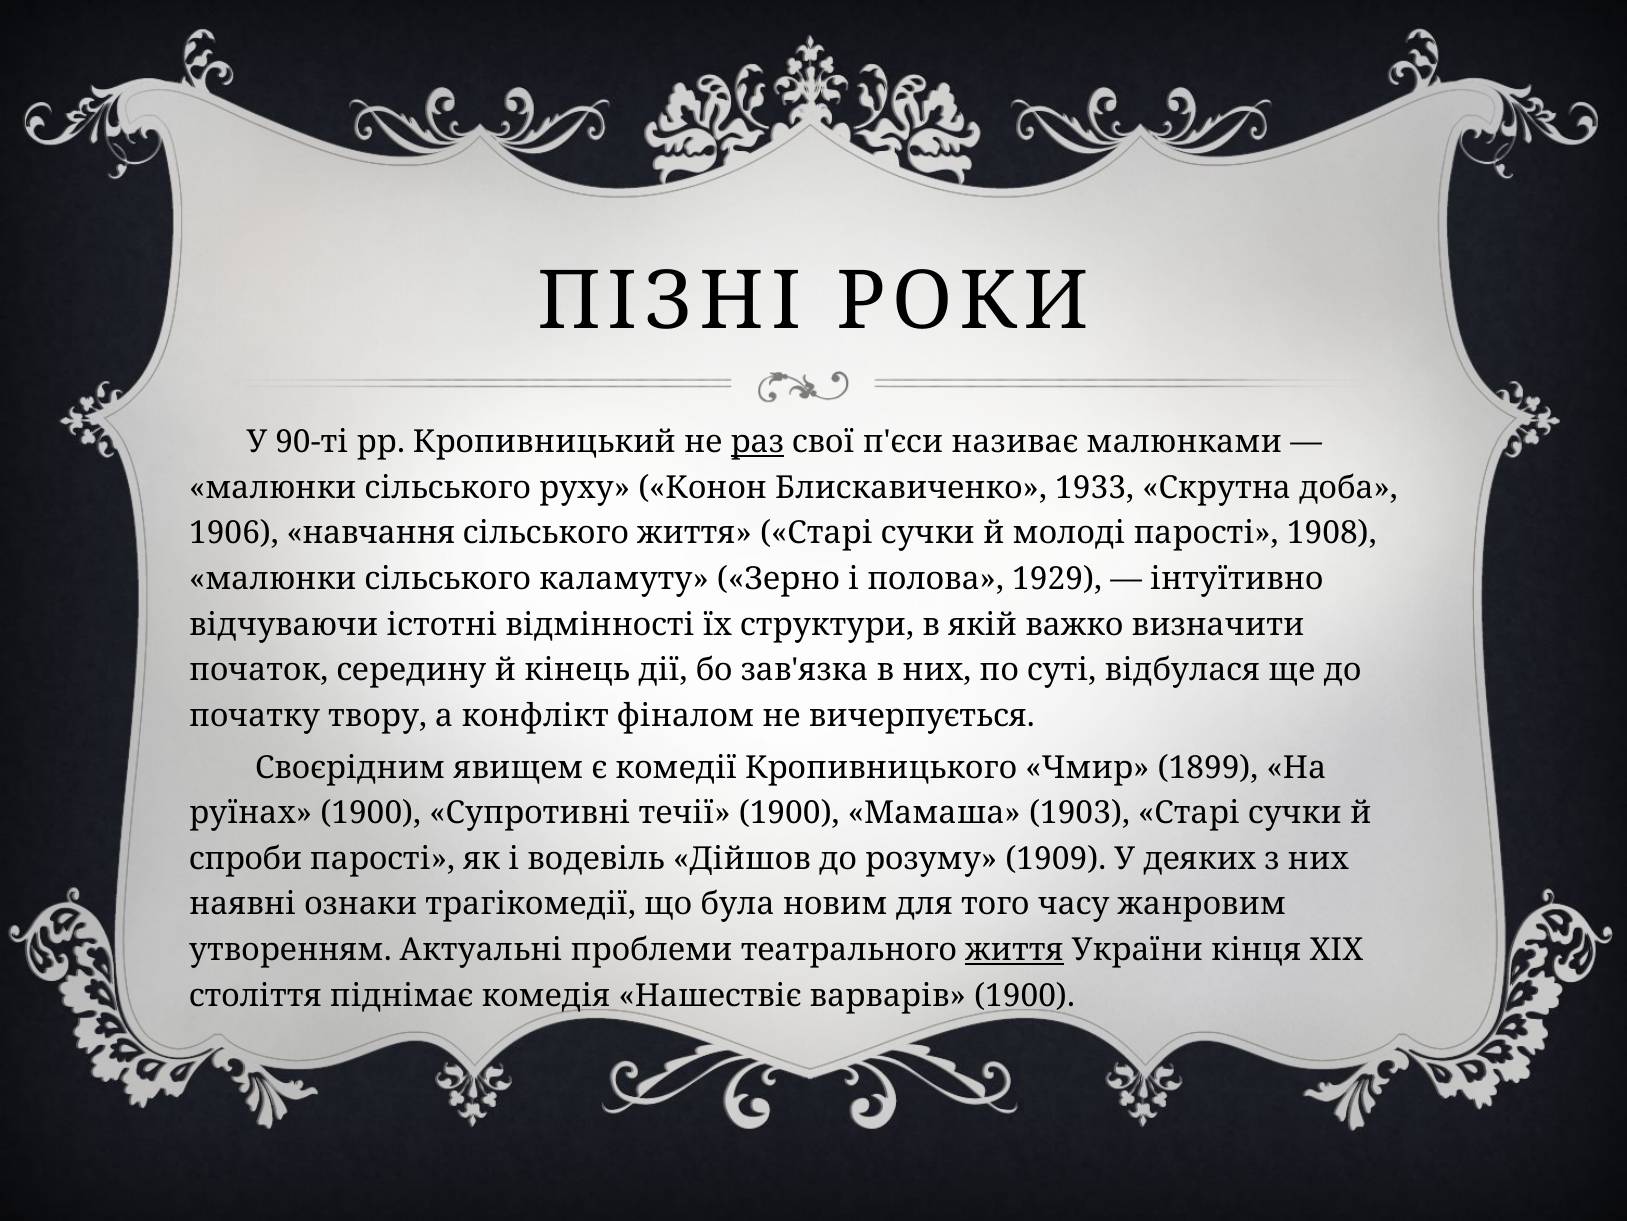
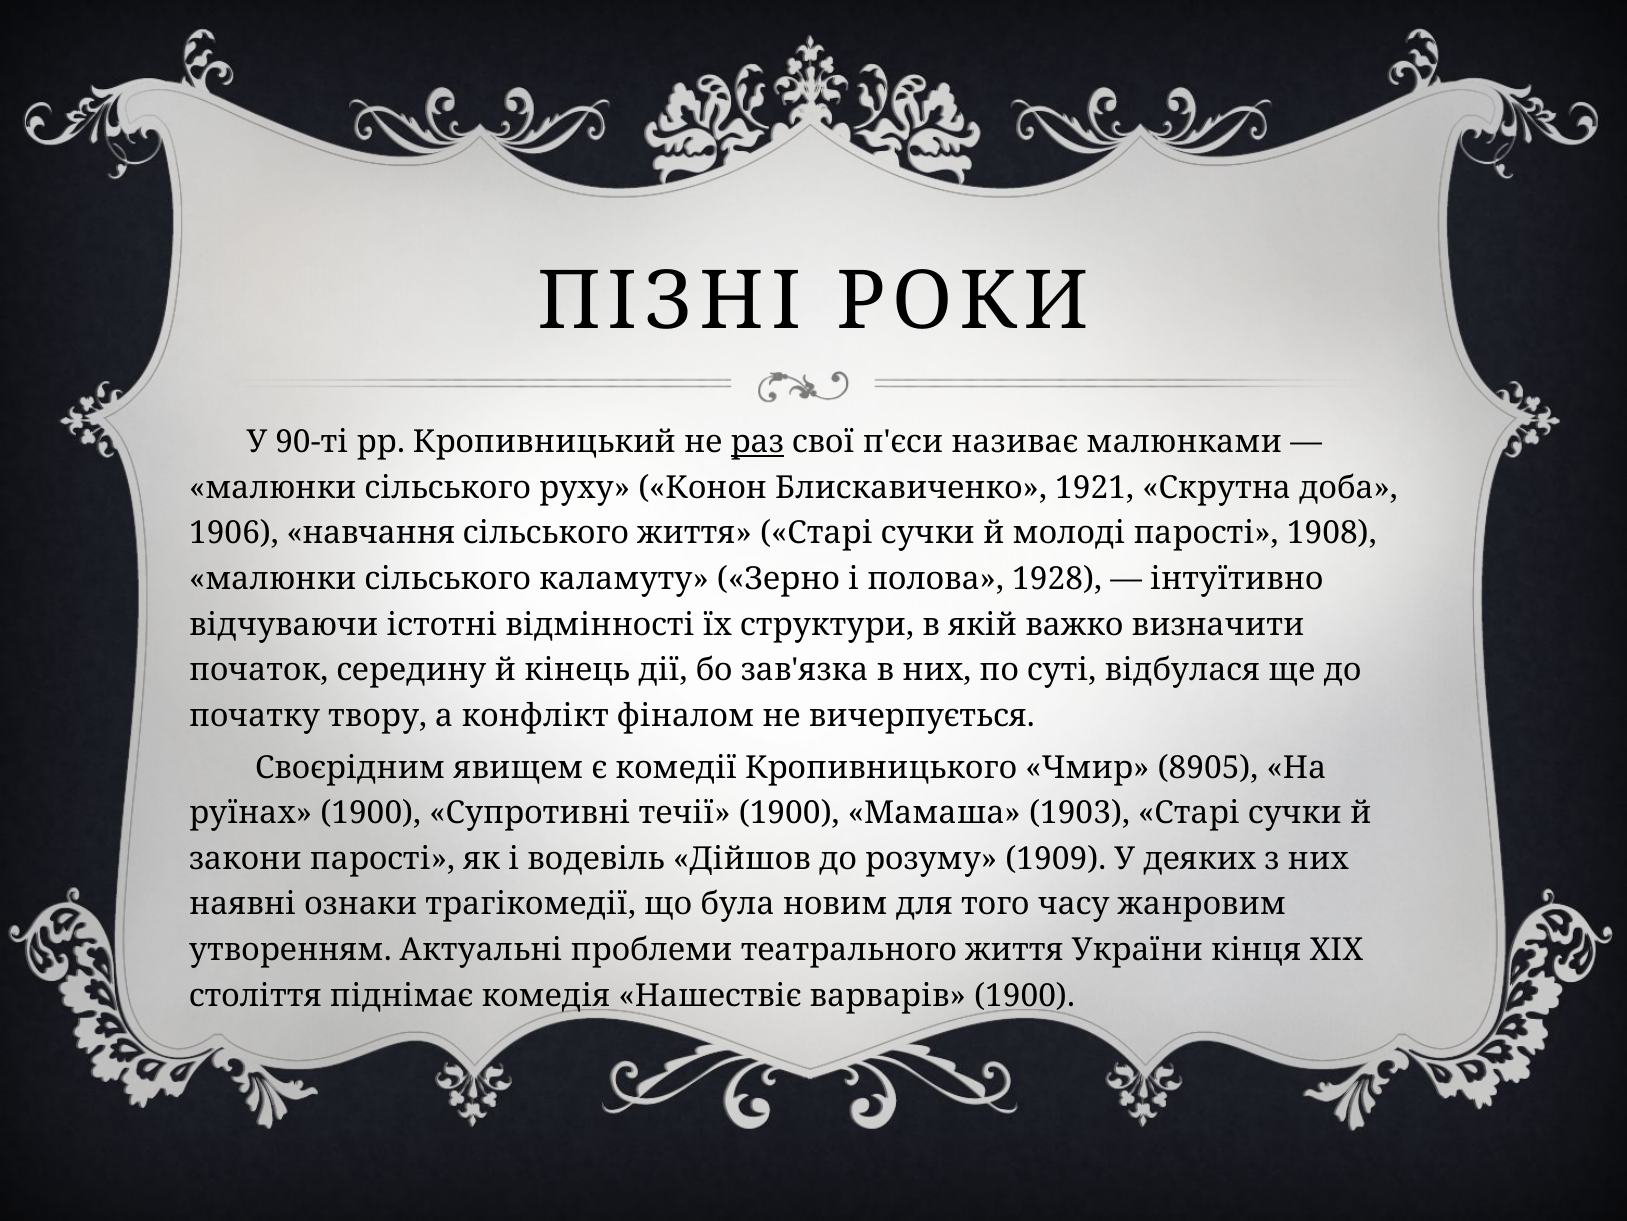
1933: 1933 -> 1921 (1095, 488)
1929: 1929 -> 1928 (1057, 579)
1899: 1899 -> 8905 (1208, 767)
спроби: спроби -> закони (245, 858)
життя underline: present -> none (1014, 949)
